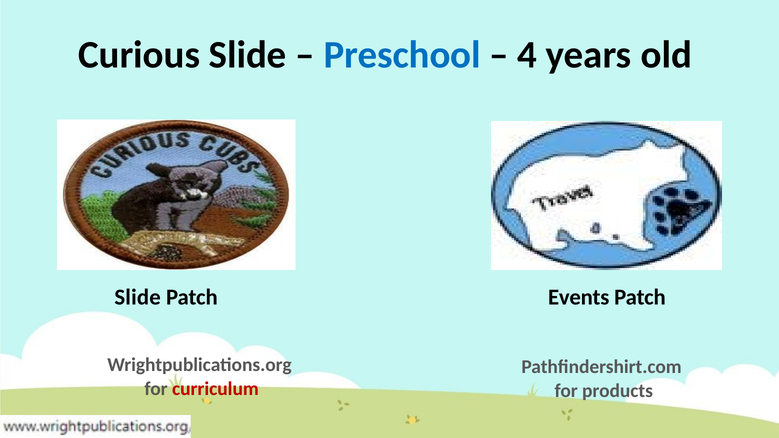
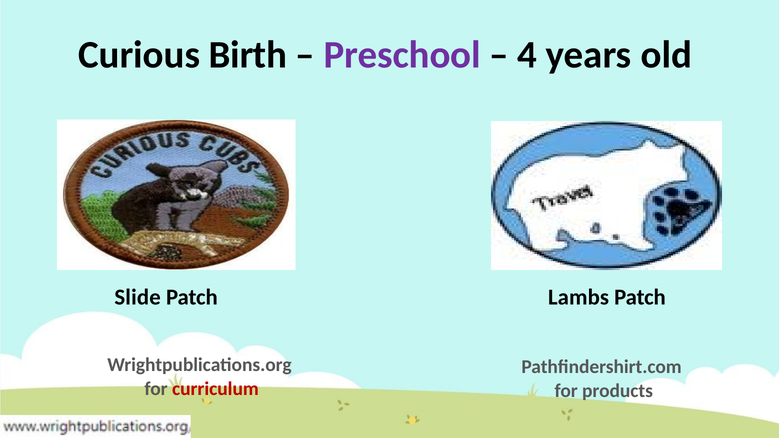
Curious Slide: Slide -> Birth (248, 55)
Preschool colour: blue -> purple (402, 55)
Events: Events -> Lambs (579, 297)
